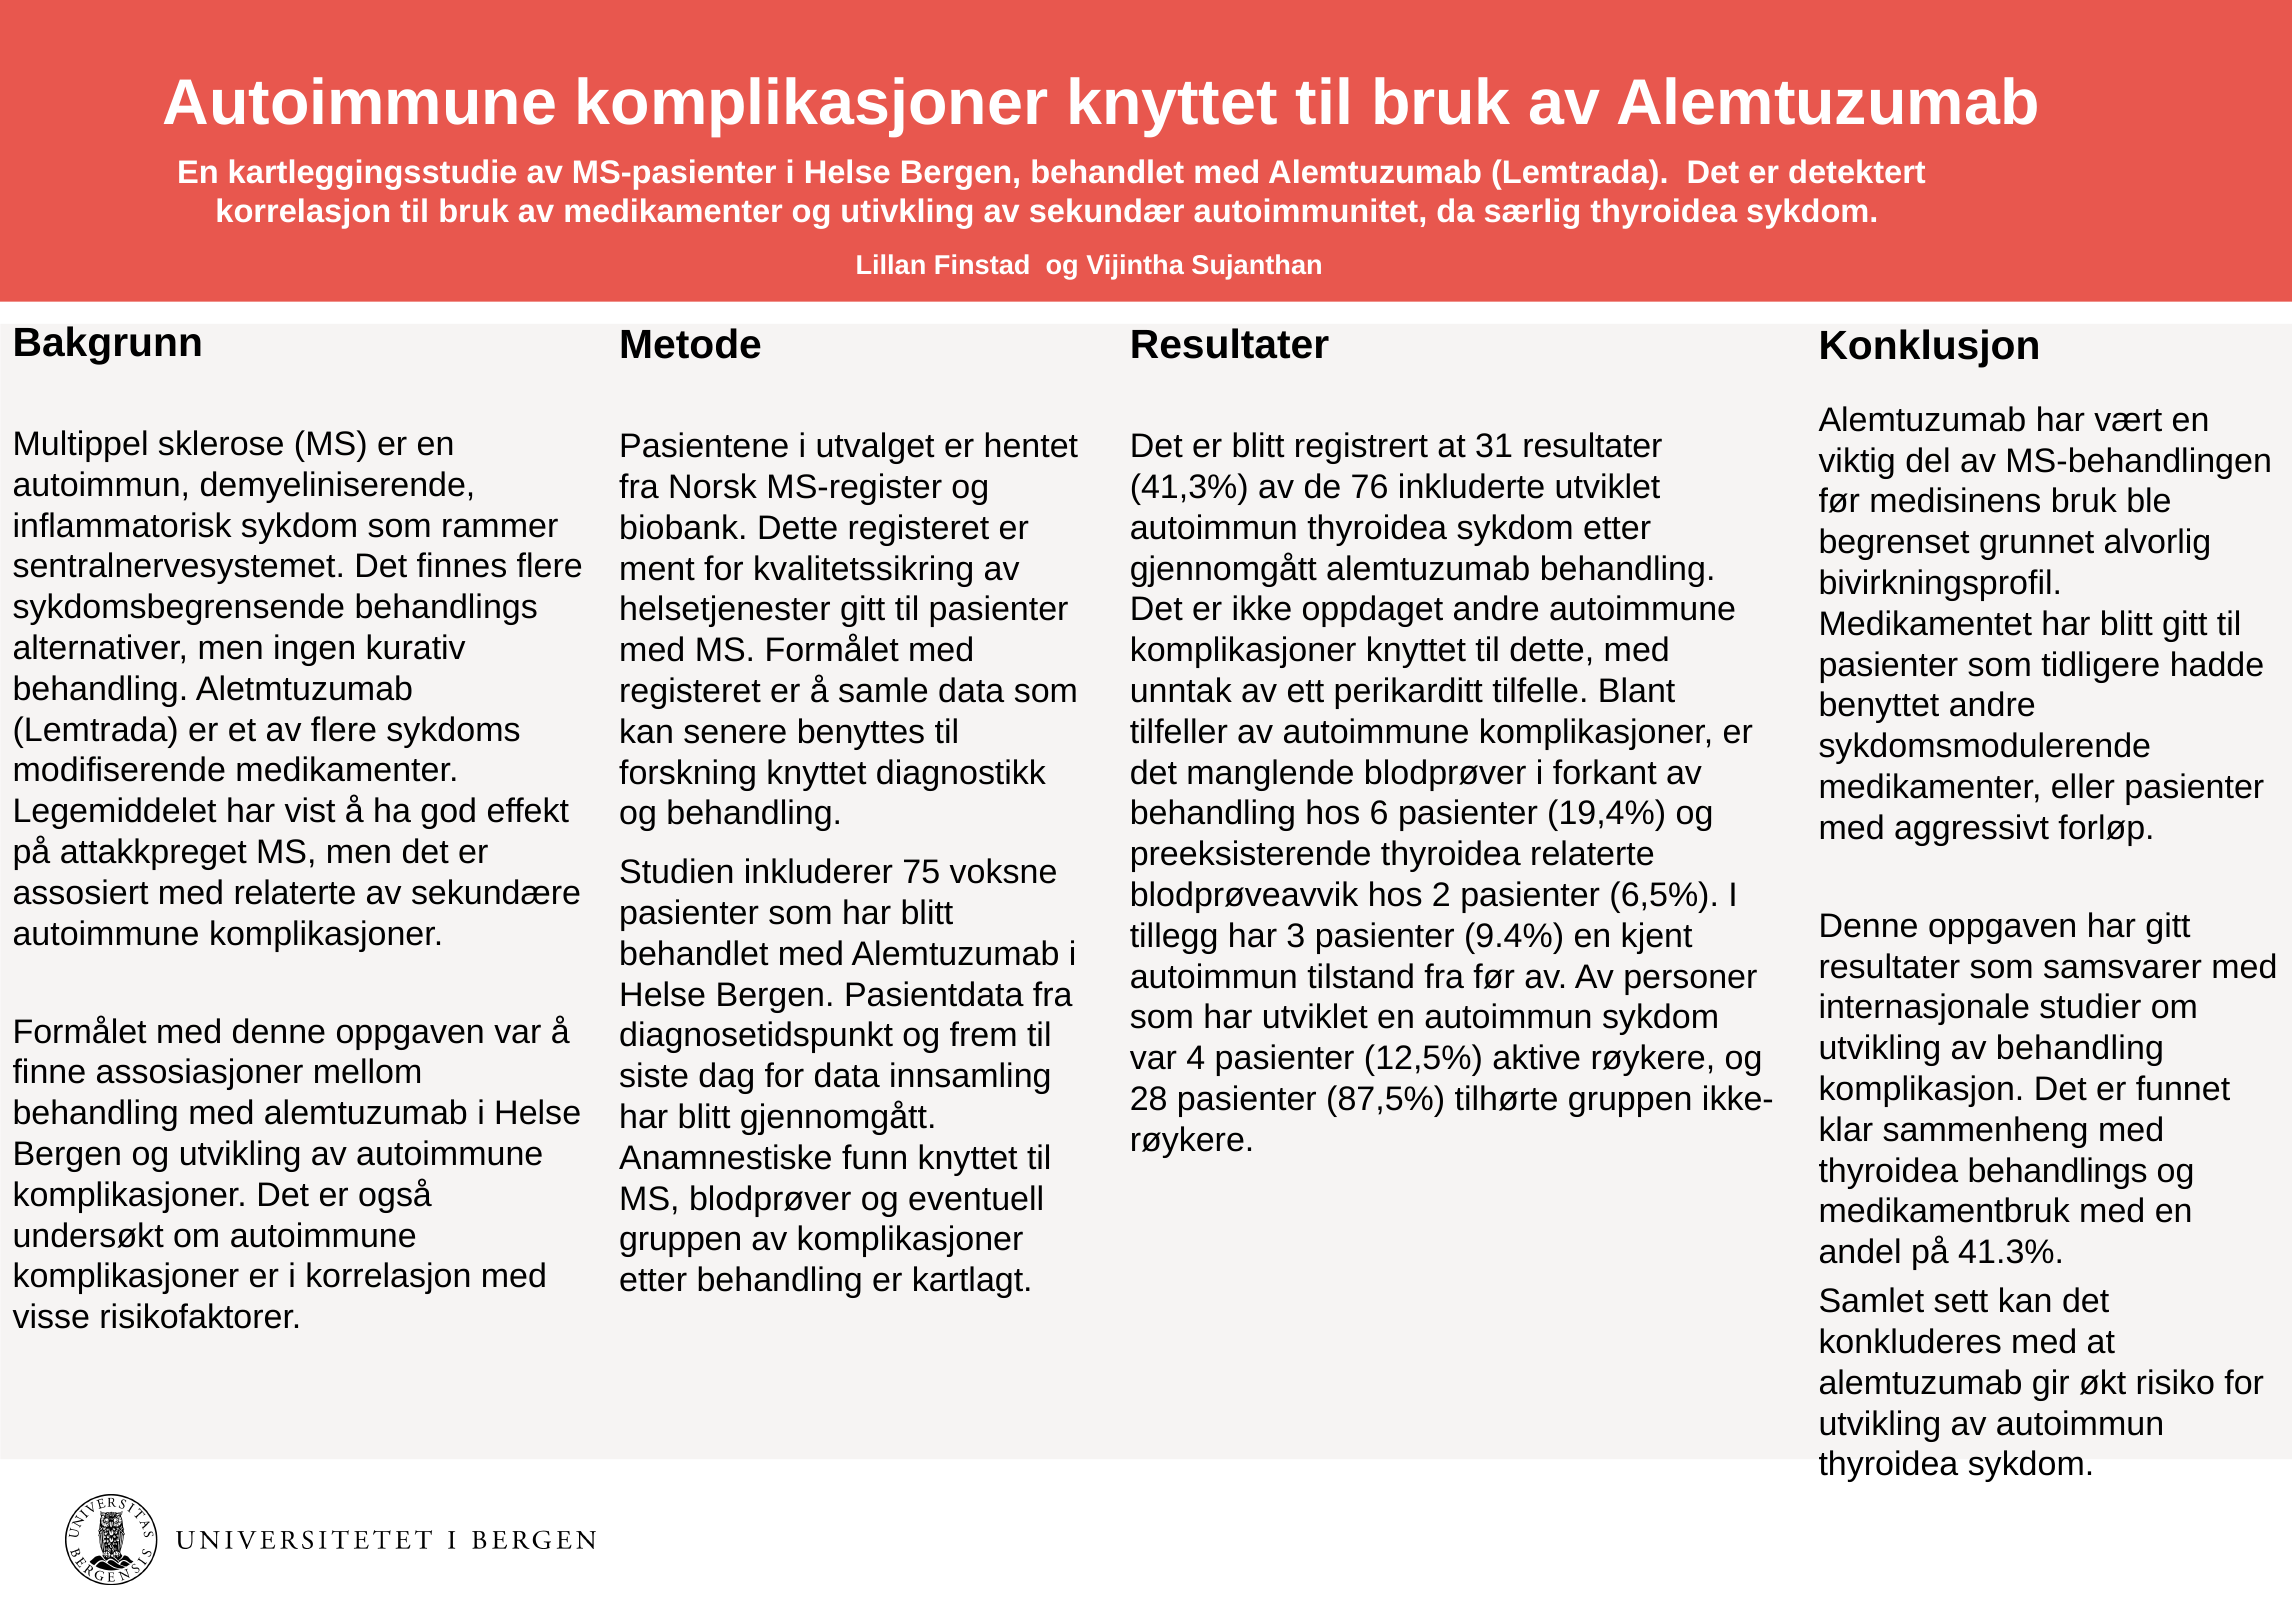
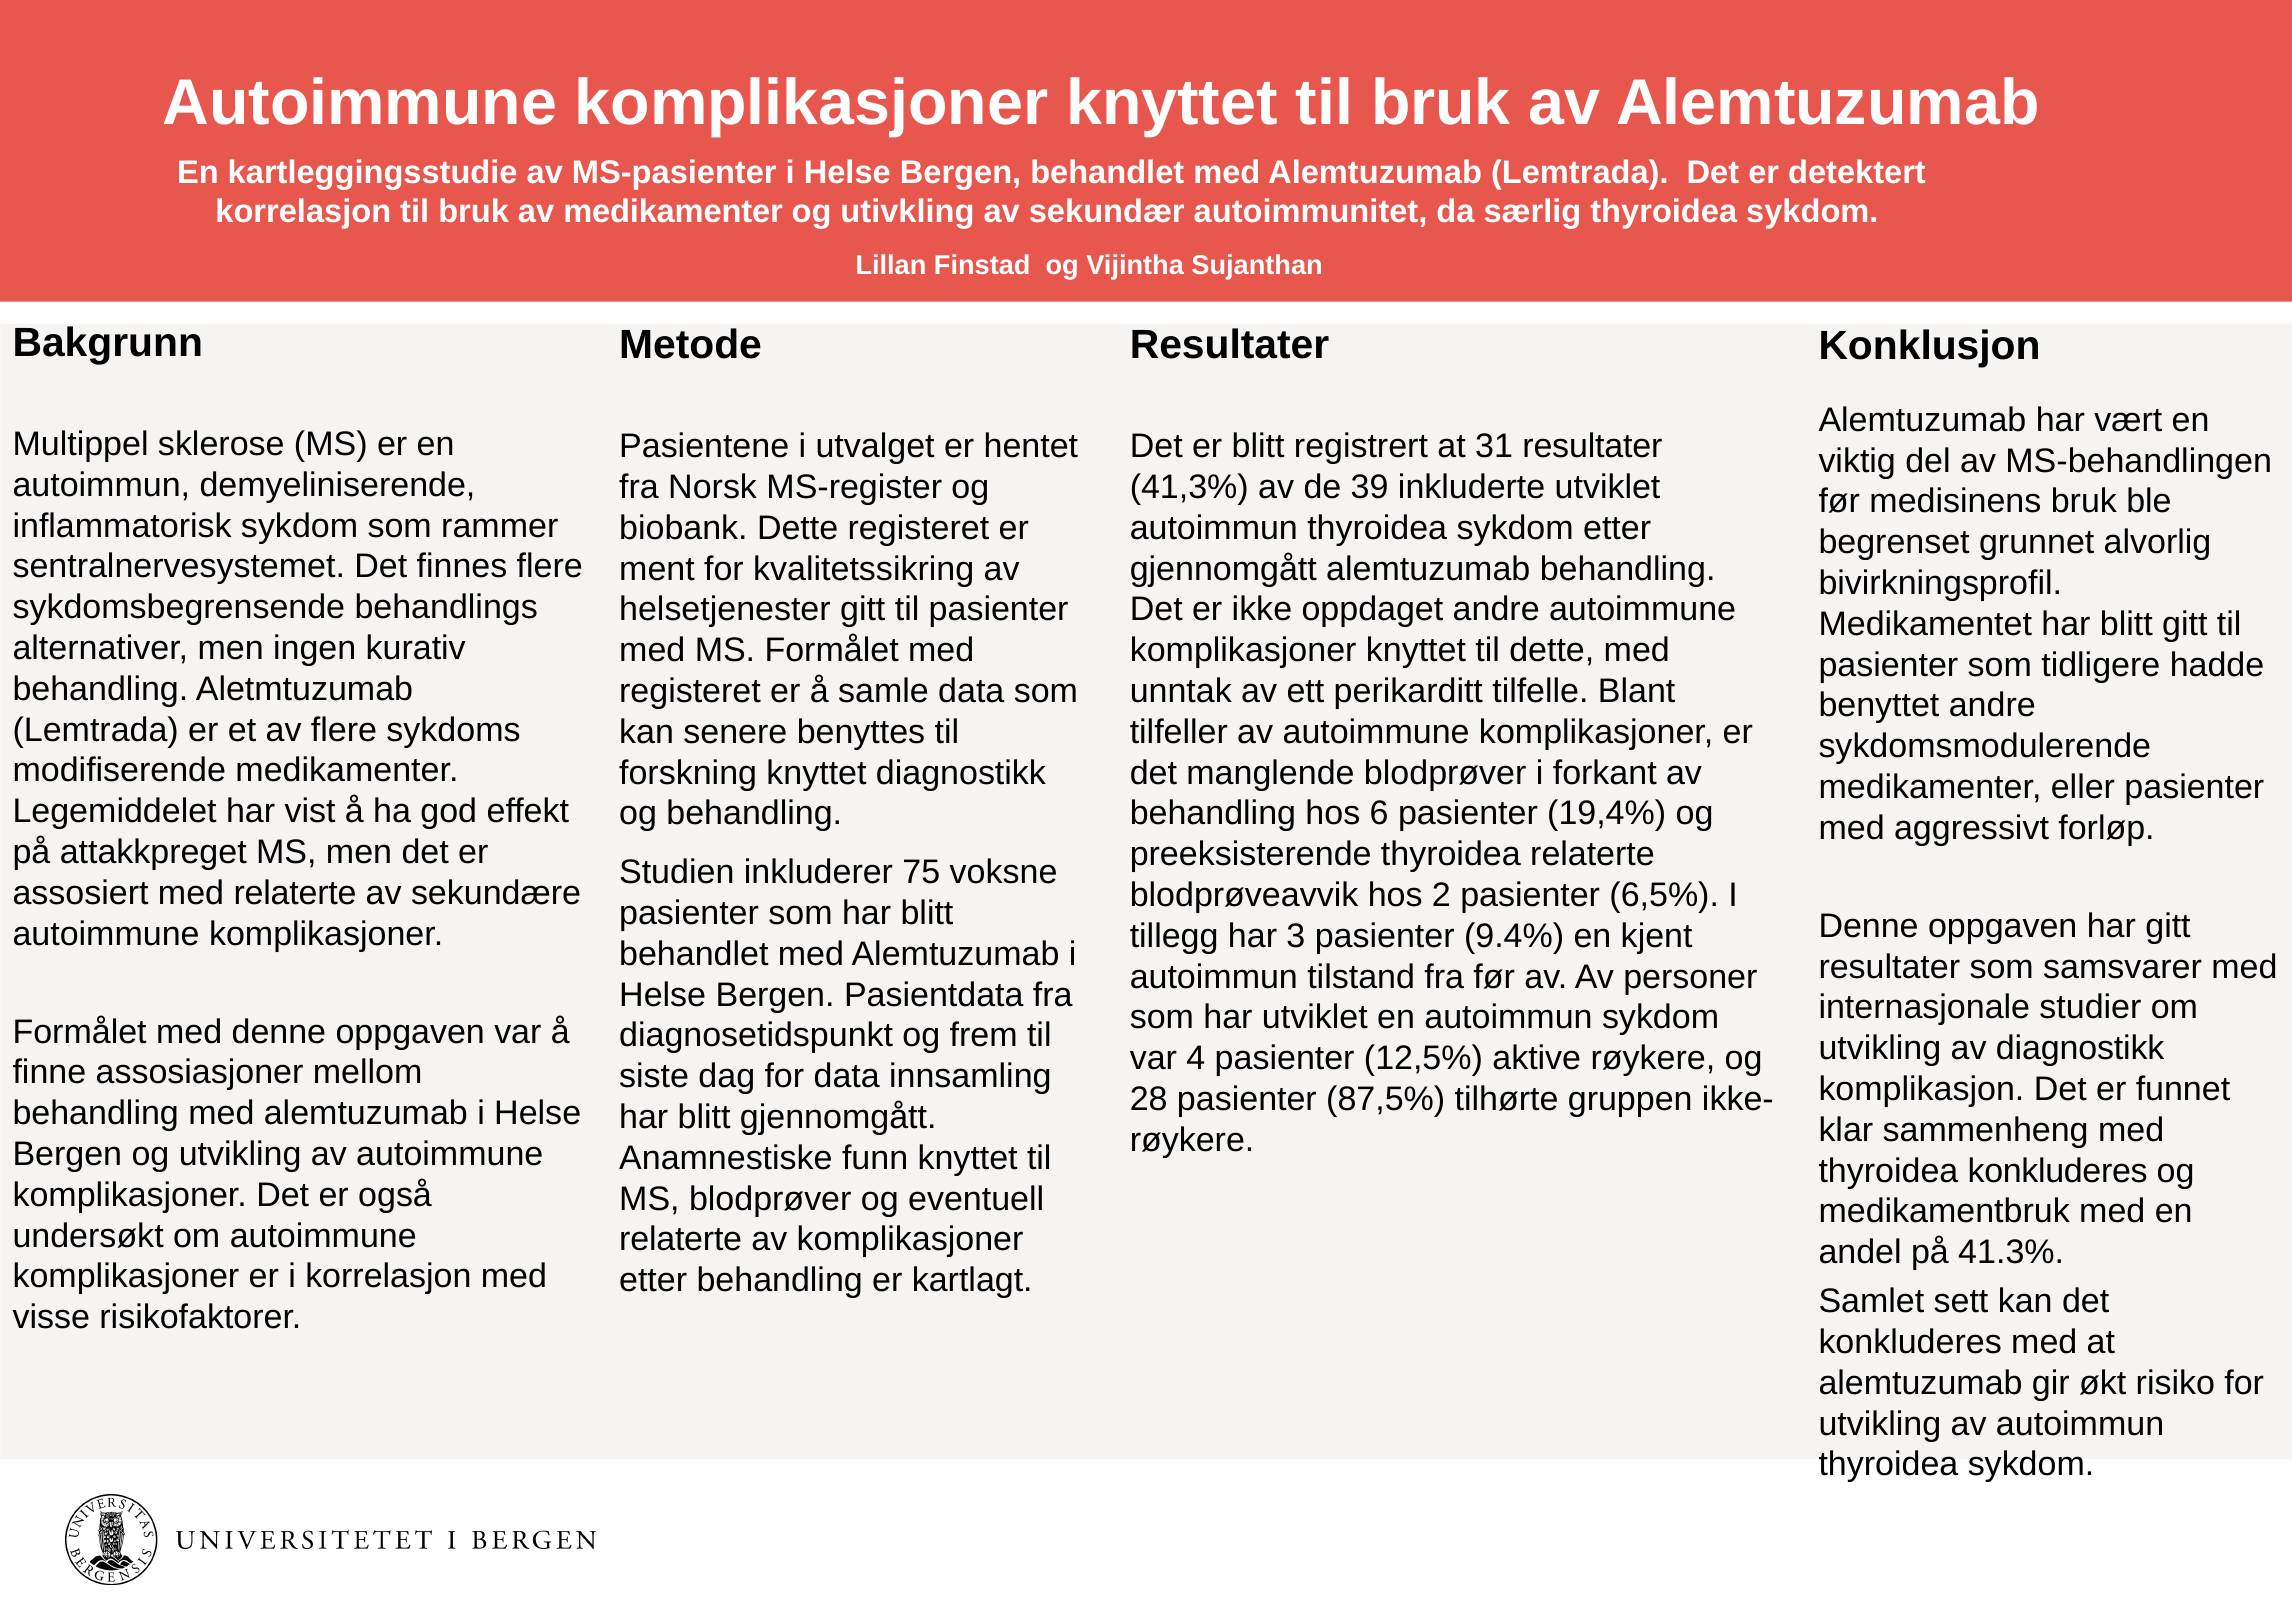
76: 76 -> 39 (1370, 487)
utvikling av behandling: behandling -> diagnostikk (2080, 1049)
thyroidea behandlings: behandlings -> konkluderes (2058, 1171)
gruppen: gruppen -> relaterte (681, 1240)
